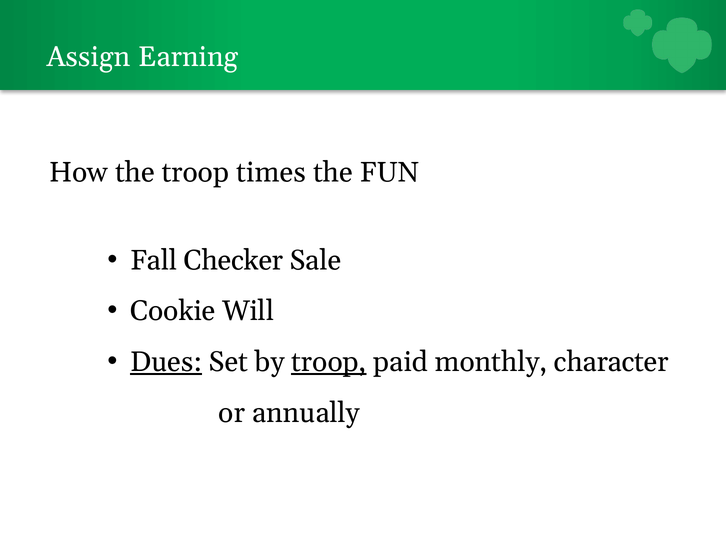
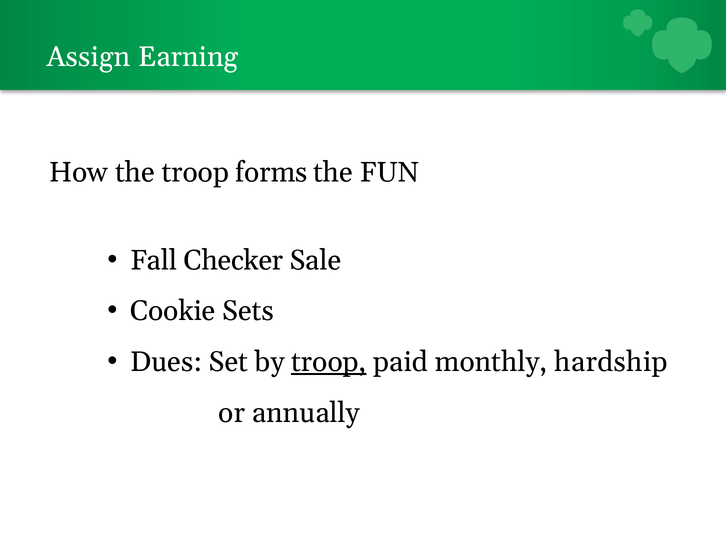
times: times -> forms (271, 173)
Will: Will -> Sets (248, 311)
Dues underline: present -> none (166, 362)
character: character -> hardship (611, 362)
